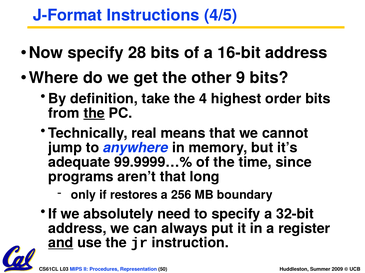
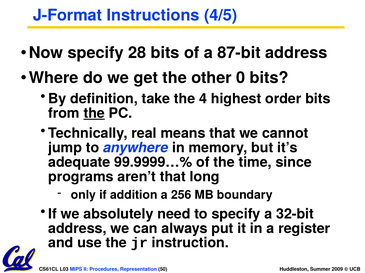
16-bit: 16-bit -> 87-bit (239, 53)
9: 9 -> 0 (241, 78)
restores: restores -> addition (134, 195)
and underline: present -> none (61, 243)
